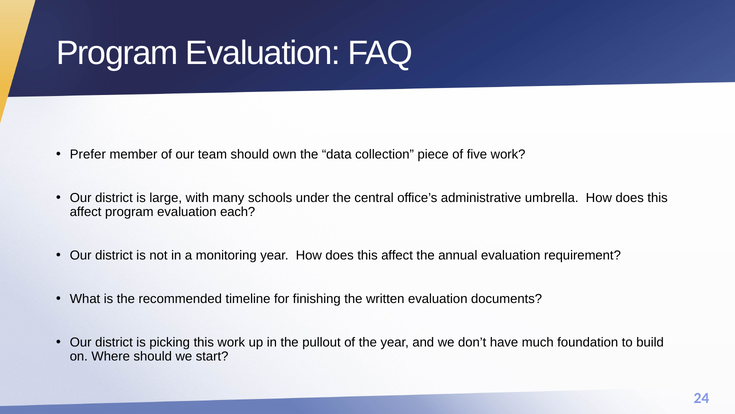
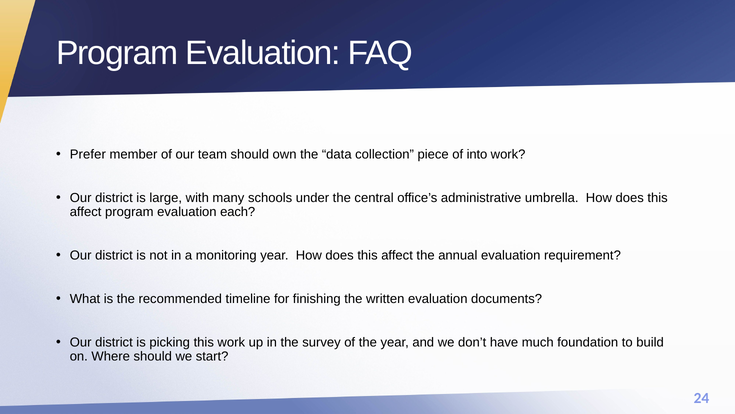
five: five -> into (477, 154)
pullout: pullout -> survey (321, 342)
